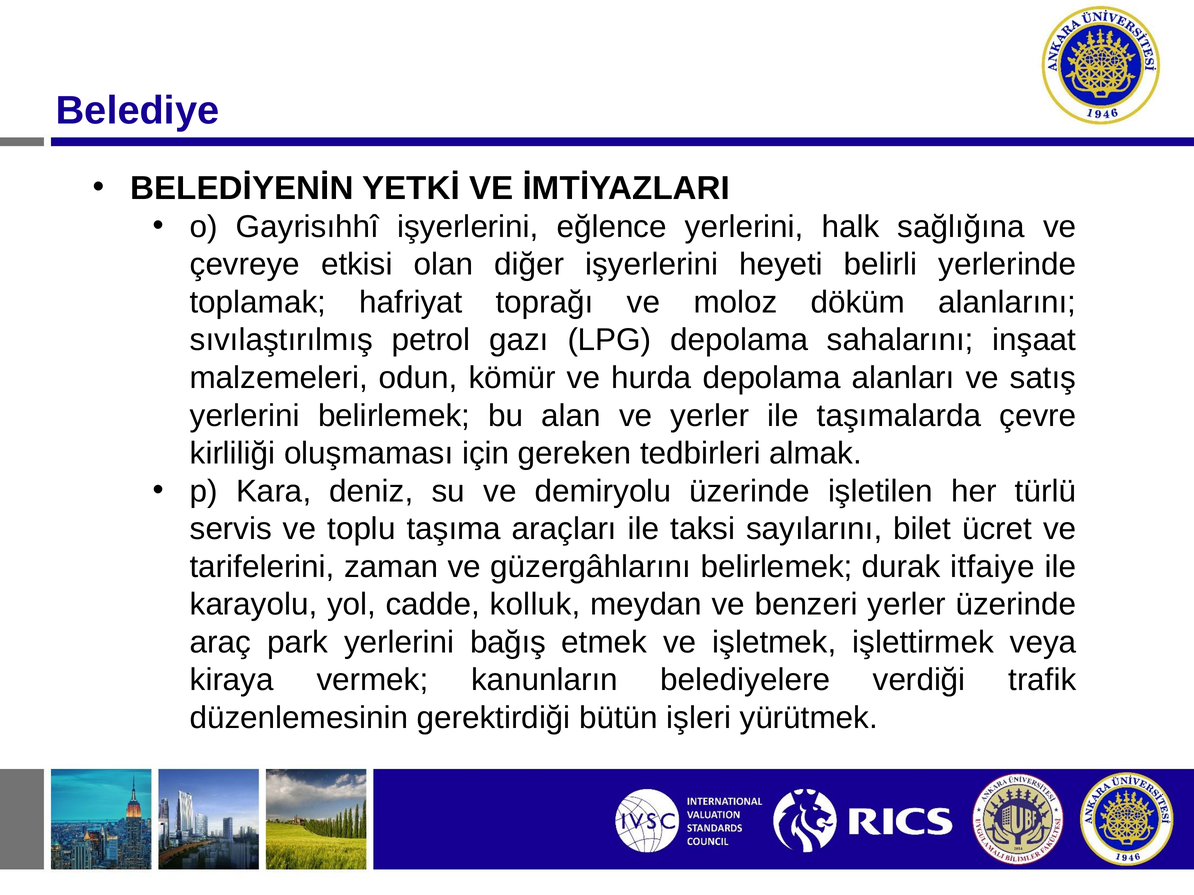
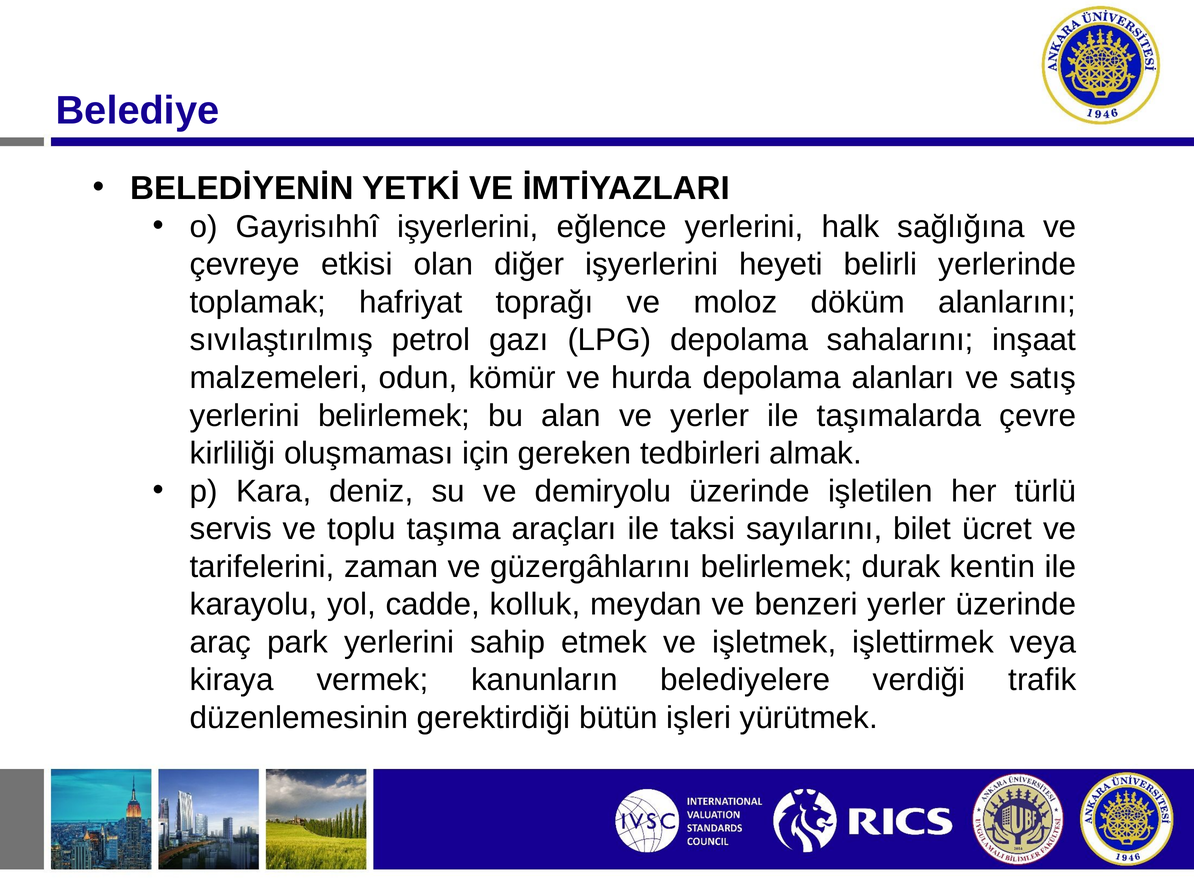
itfaiye: itfaiye -> kentin (993, 567)
bağış: bağış -> sahip (508, 643)
